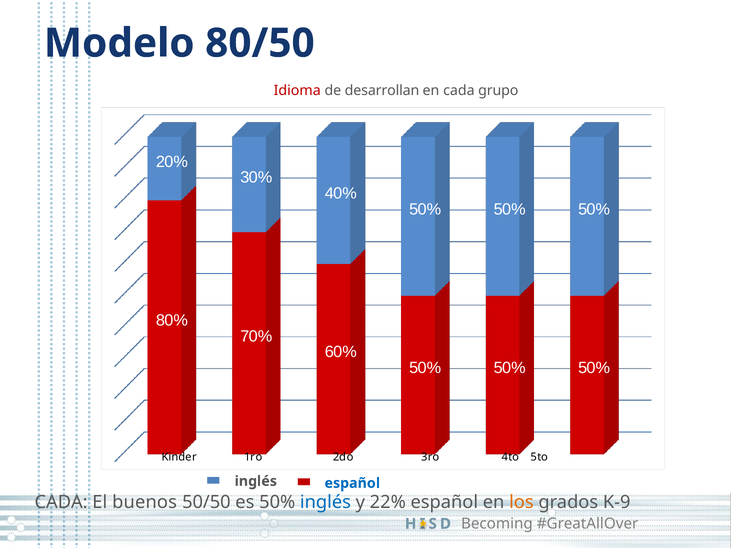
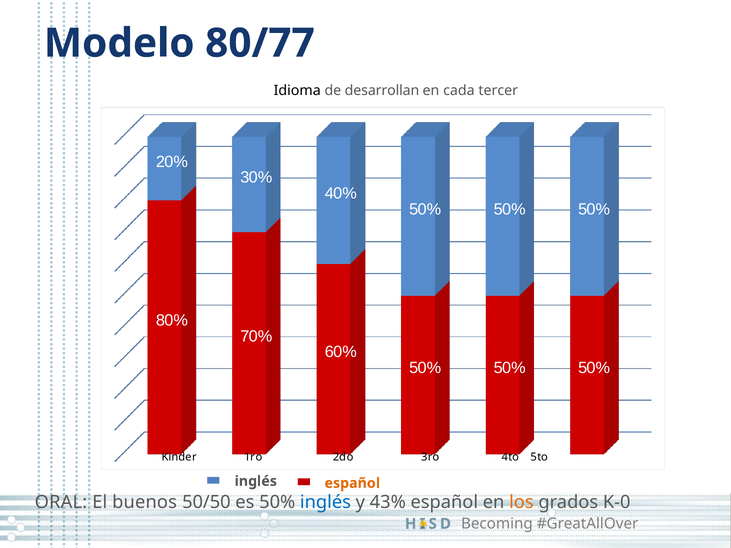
80/50: 80/50 -> 80/77 (260, 43)
Idioma colour: red -> black (297, 90)
grupo: grupo -> tercer (498, 90)
español colour: blue -> orange (352, 483)
CADA: CADA -> ORAL (61, 502)
22%: 22% -> 43% (388, 502)
K-9: K-9 -> K-0 (617, 502)
